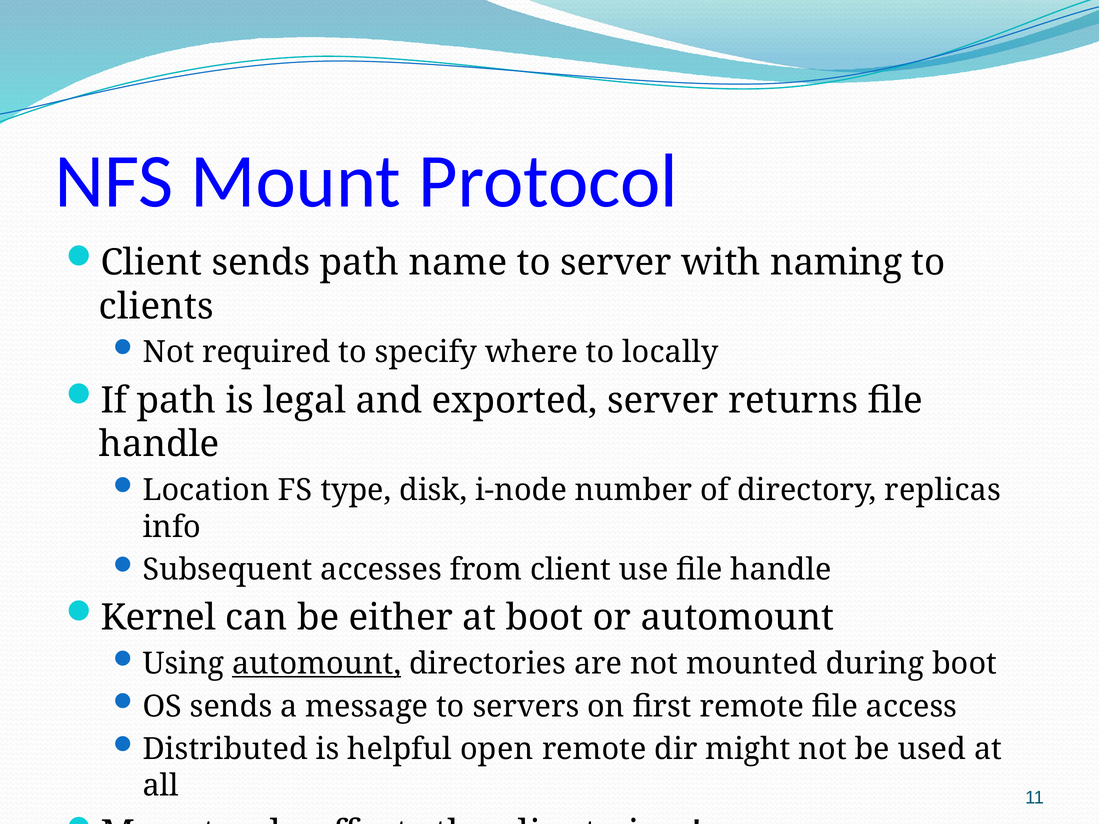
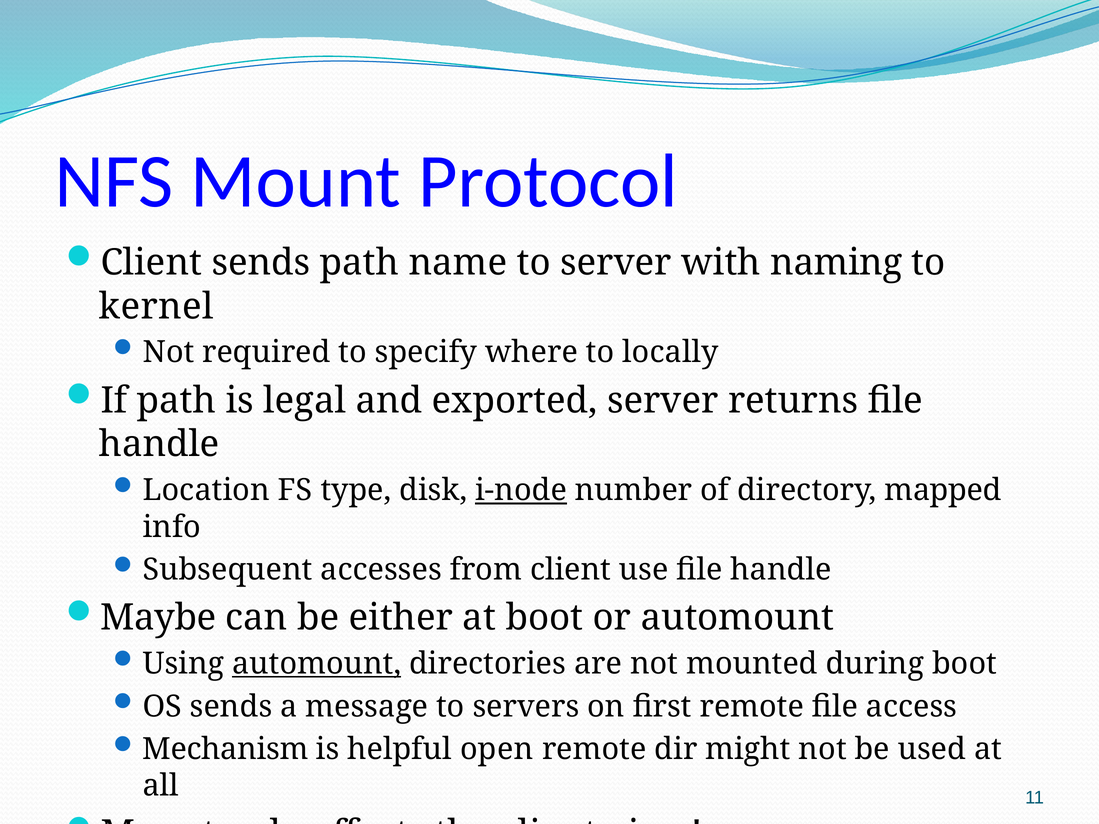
clients: clients -> kernel (156, 307)
i-node underline: none -> present (521, 490)
replicas: replicas -> mapped (943, 490)
Kernel: Kernel -> Maybe (158, 618)
Distributed: Distributed -> Mechanism (225, 749)
